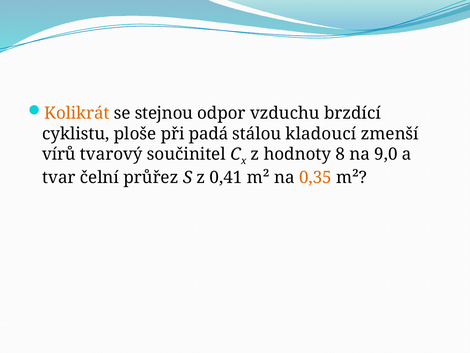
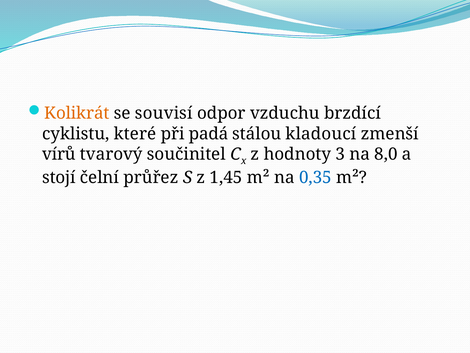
stejnou: stejnou -> souvisí (164, 113)
ploše: ploše -> které (135, 134)
8: 8 -> 3 (340, 154)
9,0: 9,0 -> 8,0 (386, 154)
tvar: tvar -> stojí (59, 177)
0,41: 0,41 -> 1,45 (226, 177)
0,35 colour: orange -> blue (315, 177)
